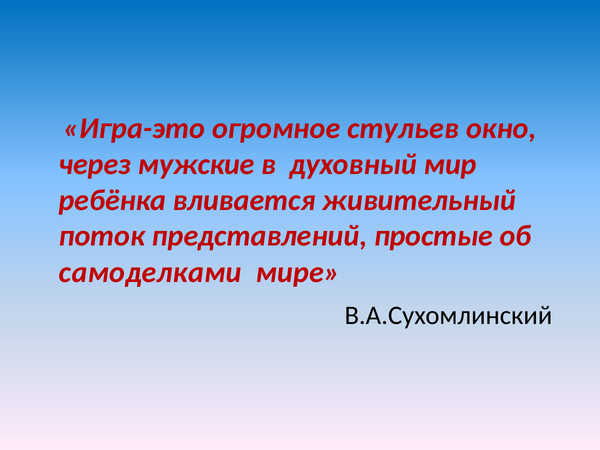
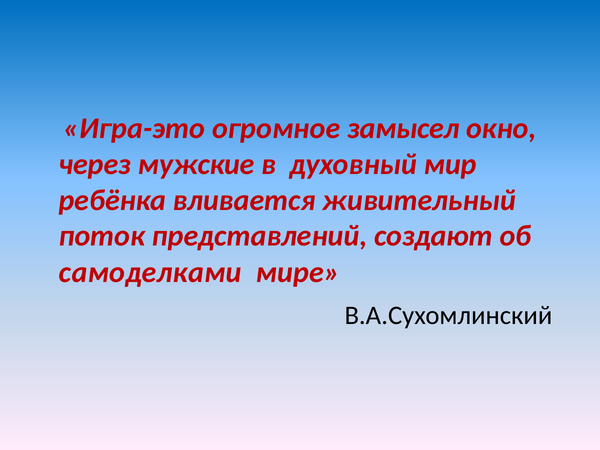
стульев: стульев -> замысел (403, 128)
простые: простые -> создают (433, 236)
